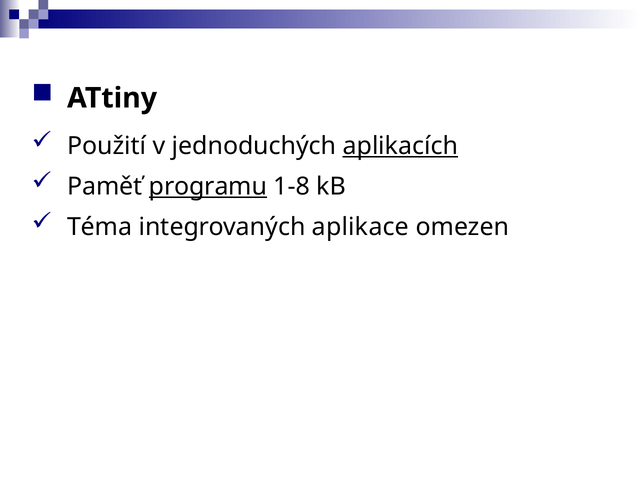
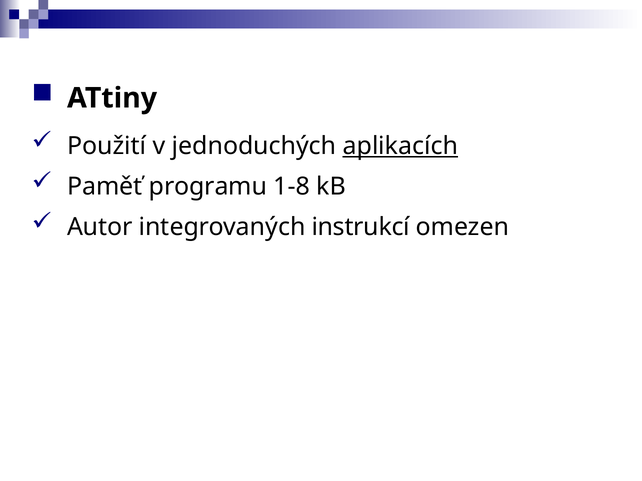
programu underline: present -> none (208, 187)
Téma: Téma -> Autor (100, 227)
aplikace: aplikace -> instrukcí (361, 227)
